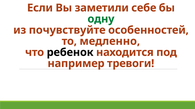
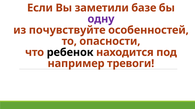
себе: себе -> базе (144, 8)
одну colour: green -> purple (101, 19)
медленно: медленно -> опасности (110, 41)
